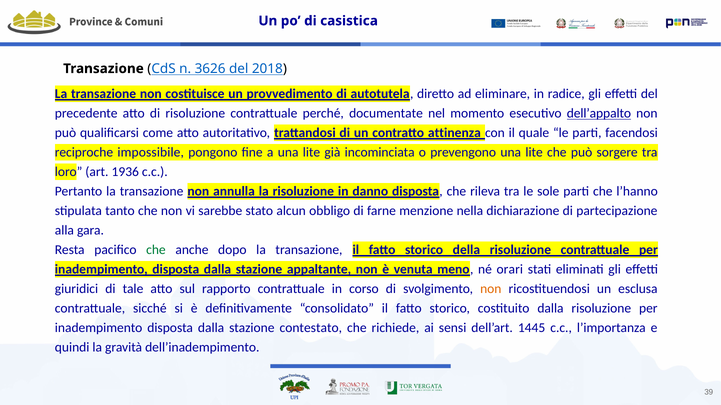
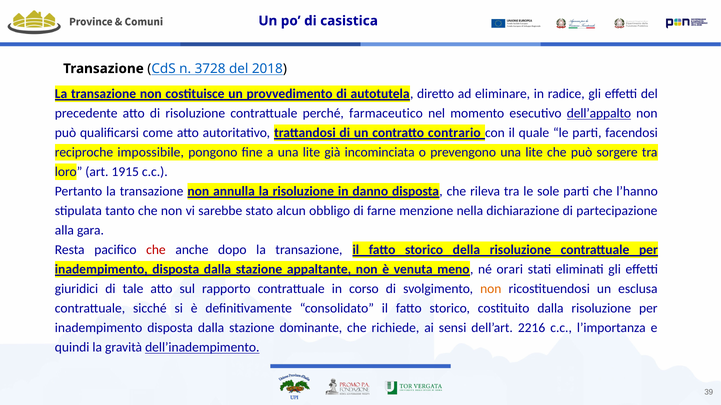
3626: 3626 -> 3728 (210, 69)
documentate: documentate -> farmaceutico (386, 114)
attinenza: attinenza -> contrario (454, 133)
1936: 1936 -> 1915 (125, 172)
che colour: green -> red (156, 250)
contestato: contestato -> dominante (311, 328)
1445: 1445 -> 2216 (532, 328)
dell’inadempimento underline: none -> present (202, 348)
